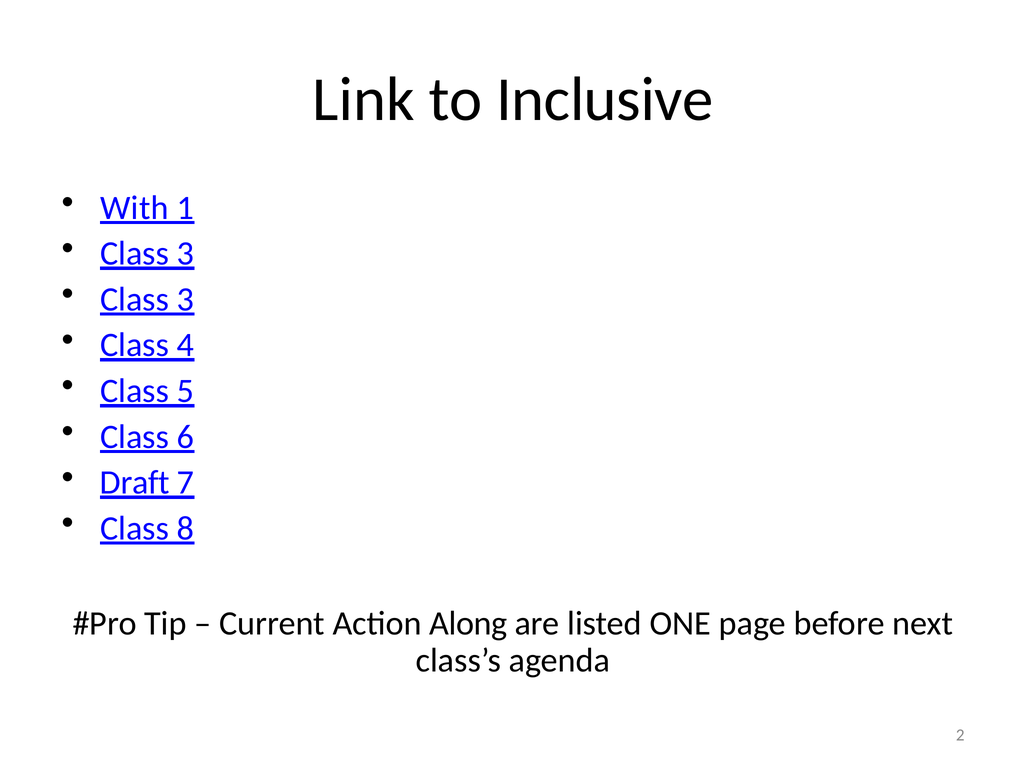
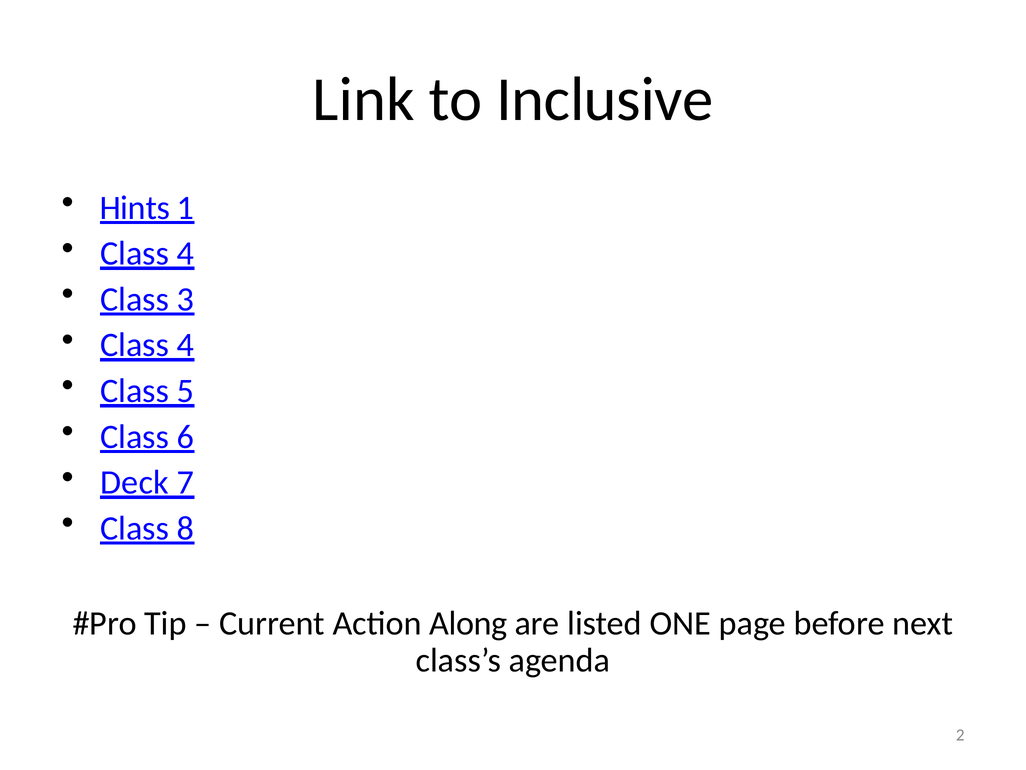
With: With -> Hints (135, 208)
3: 3 -> 4 (186, 253)
Draft: Draft -> Deck (134, 482)
